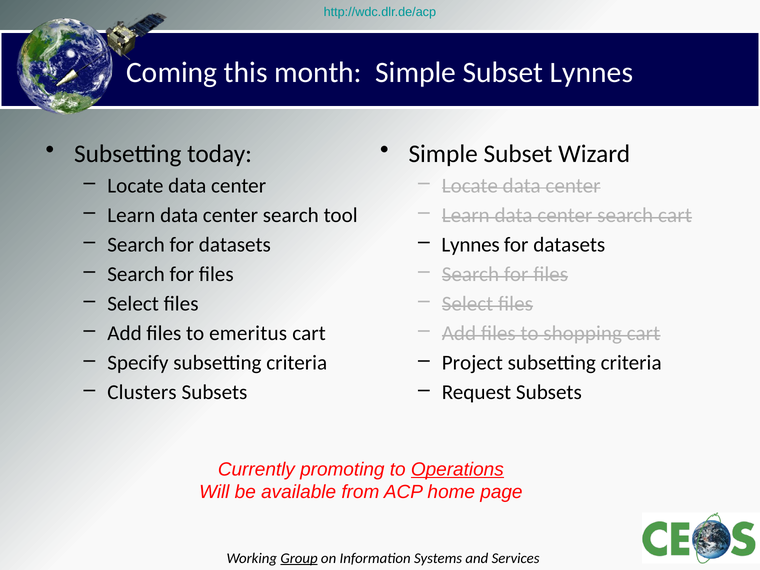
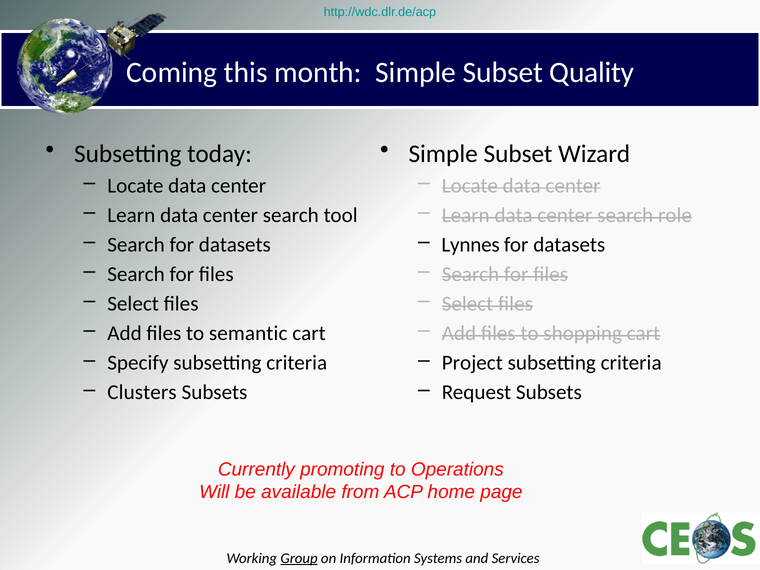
Subset Lynnes: Lynnes -> Quality (592, 72)
search cart: cart -> role (675, 215)
emeritus: emeritus -> semantic (248, 333)
Operations underline: present -> none (457, 469)
